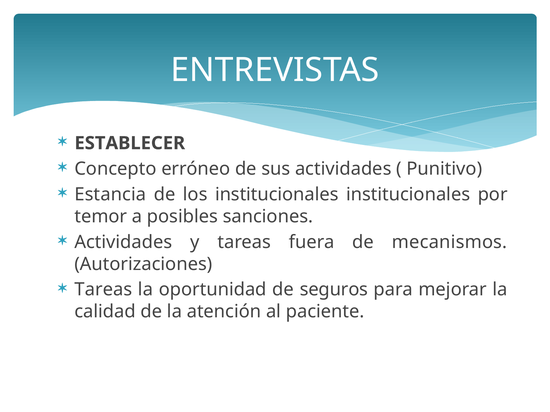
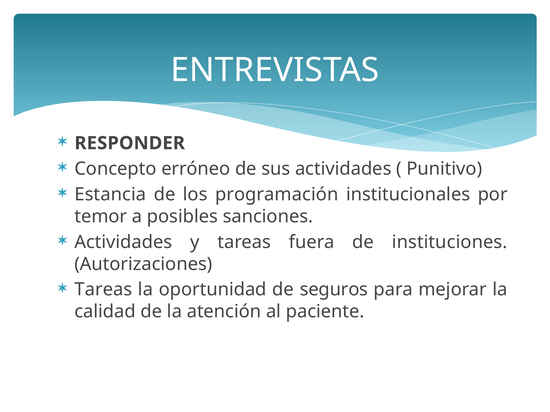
ESTABLECER: ESTABLECER -> RESPONDER (130, 143)
los institucionales: institucionales -> programación (277, 195)
mecanismos: mecanismos -> instituciones (450, 242)
